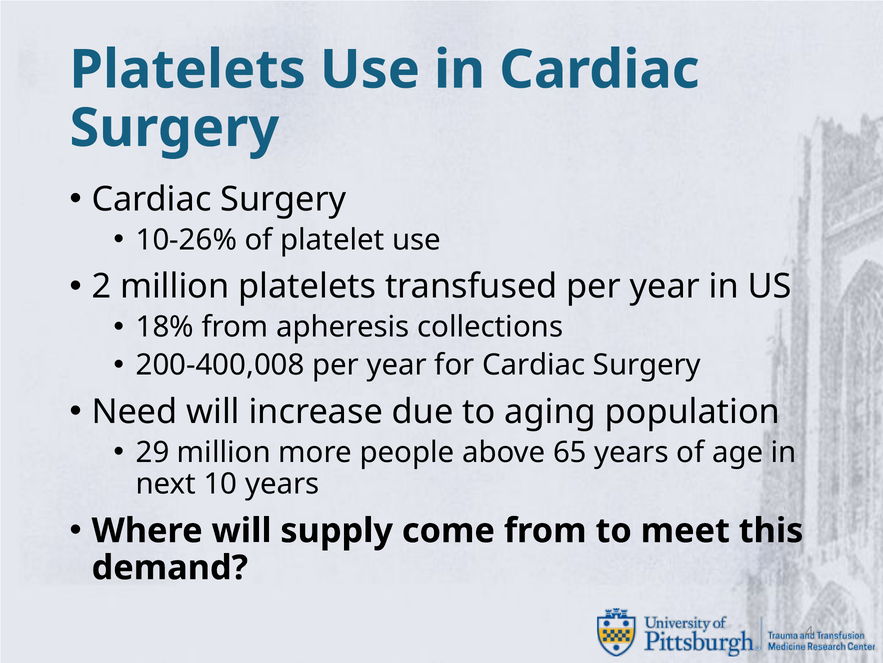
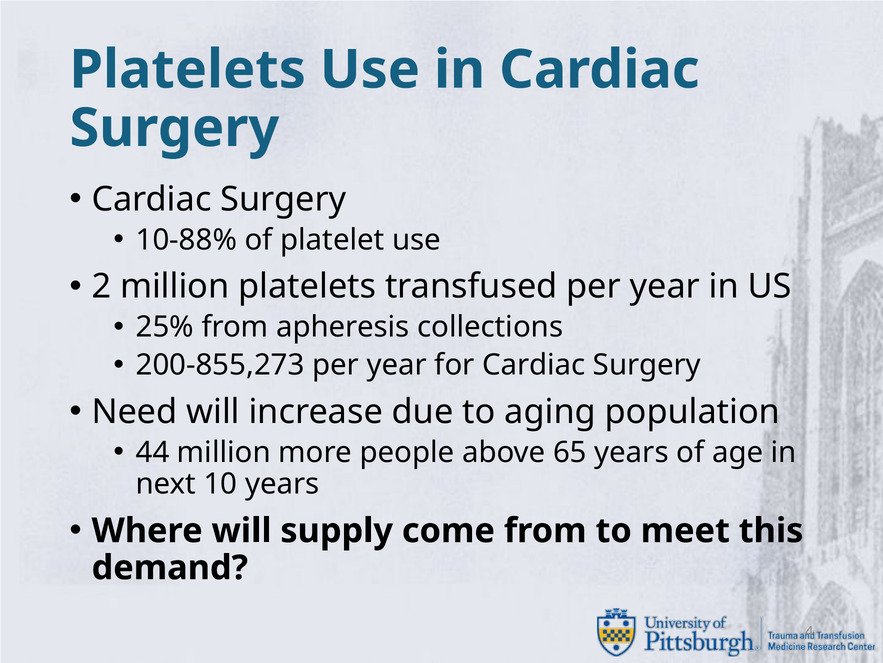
10-26%: 10-26% -> 10-88% (186, 240)
18%: 18% -> 25% (165, 327)
200-400,008: 200-400,008 -> 200-855,273 (220, 365)
29: 29 -> 44 (153, 452)
